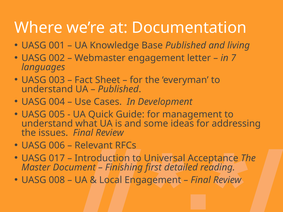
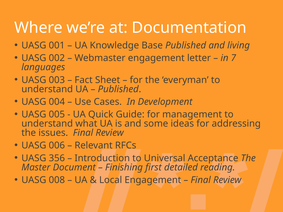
017: 017 -> 356 (57, 158)
